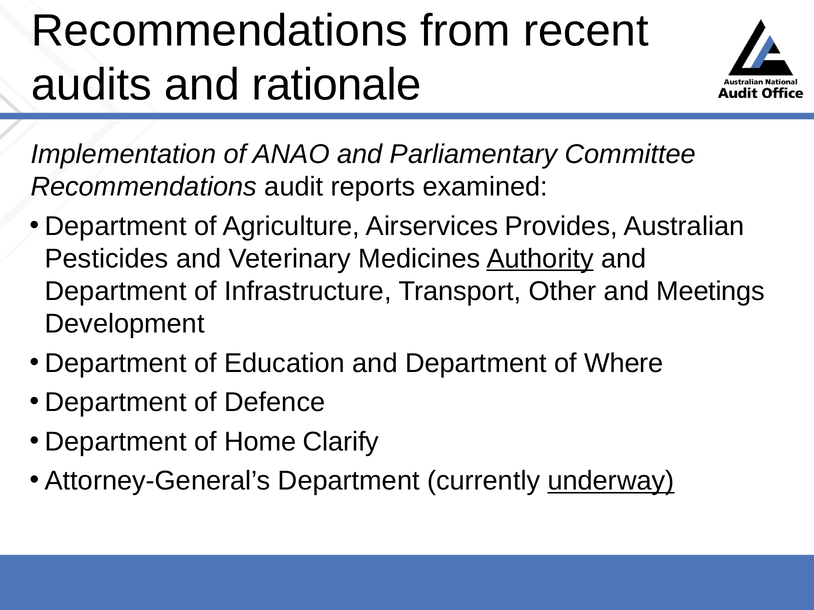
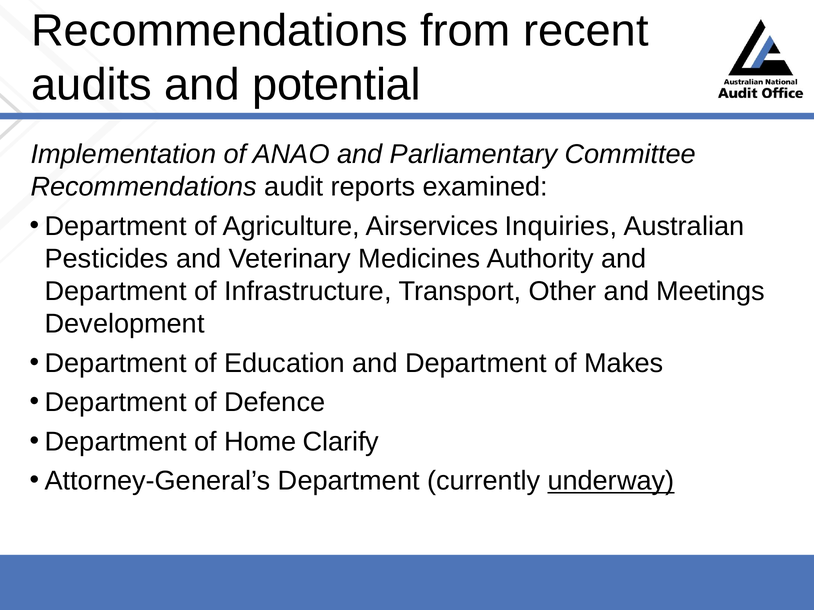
rationale: rationale -> potential (336, 85)
Provides: Provides -> Inquiries (561, 226)
Authority underline: present -> none (540, 259)
Where: Where -> Makes (624, 363)
